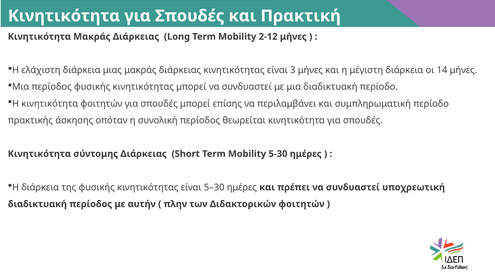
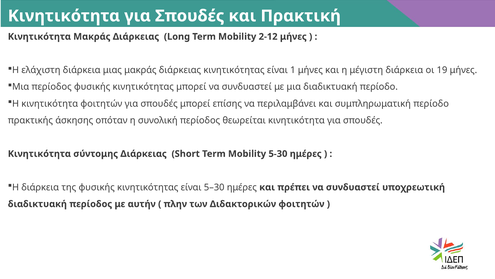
3: 3 -> 1 (293, 70)
14: 14 -> 19 (442, 70)
